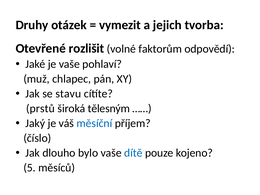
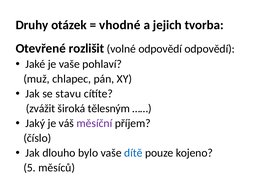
vymezit: vymezit -> vhodné (120, 25)
volné faktorům: faktorům -> odpovědí (160, 49)
prstů: prstů -> zvážit (41, 108)
měsíční colour: blue -> purple (94, 123)
